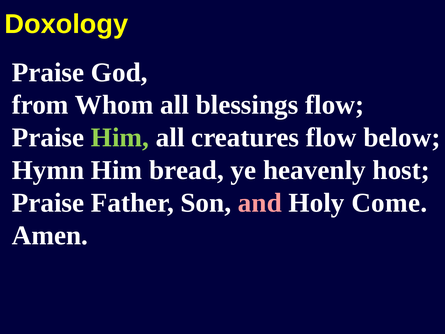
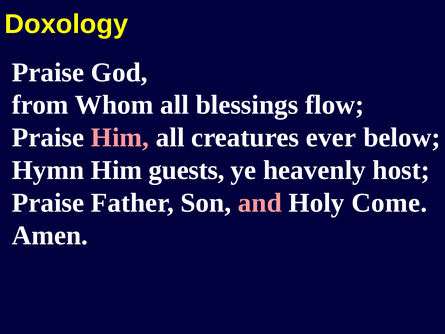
Him colour: light green -> pink (120, 138)
creatures flow: flow -> ever (331, 138)
bread: bread -> guests (187, 170)
